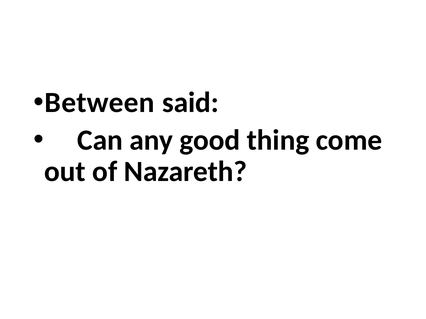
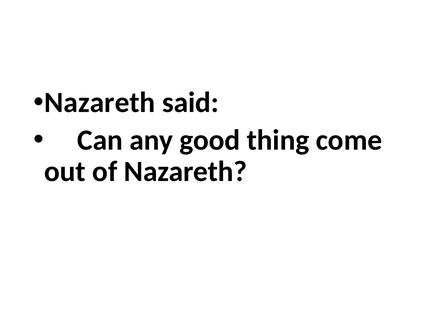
Between: Between -> Nazareth (100, 103)
